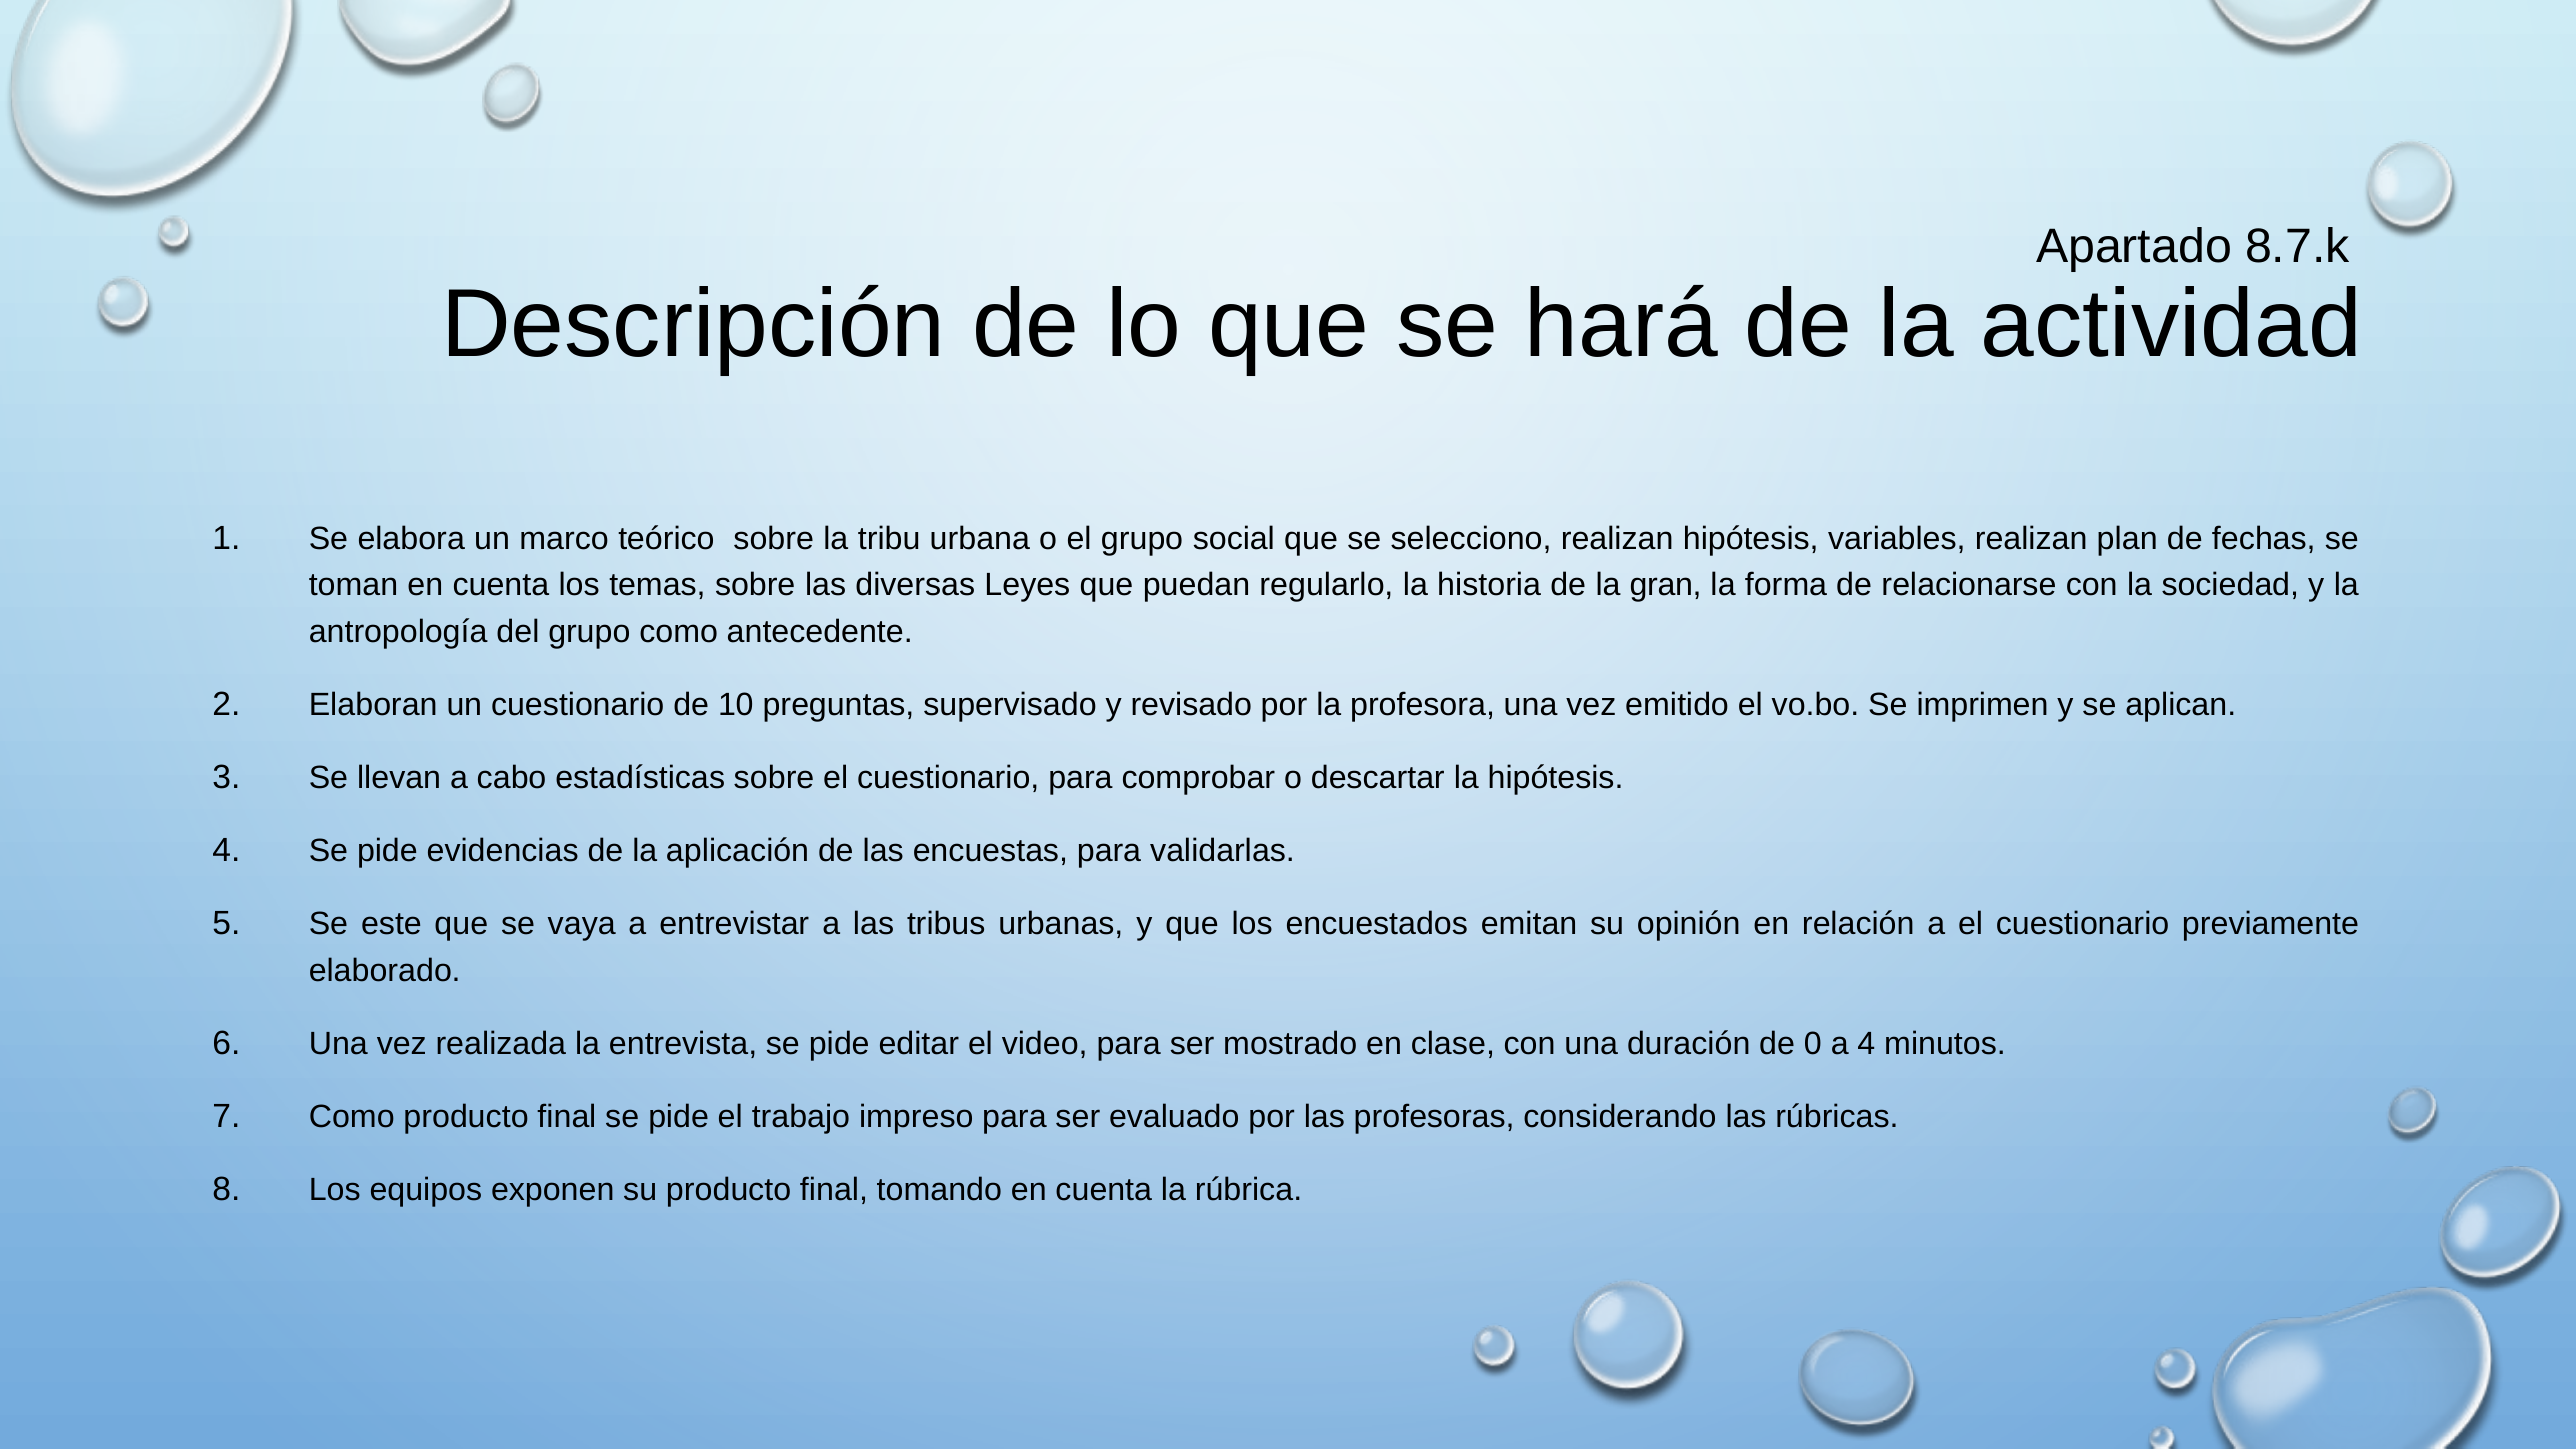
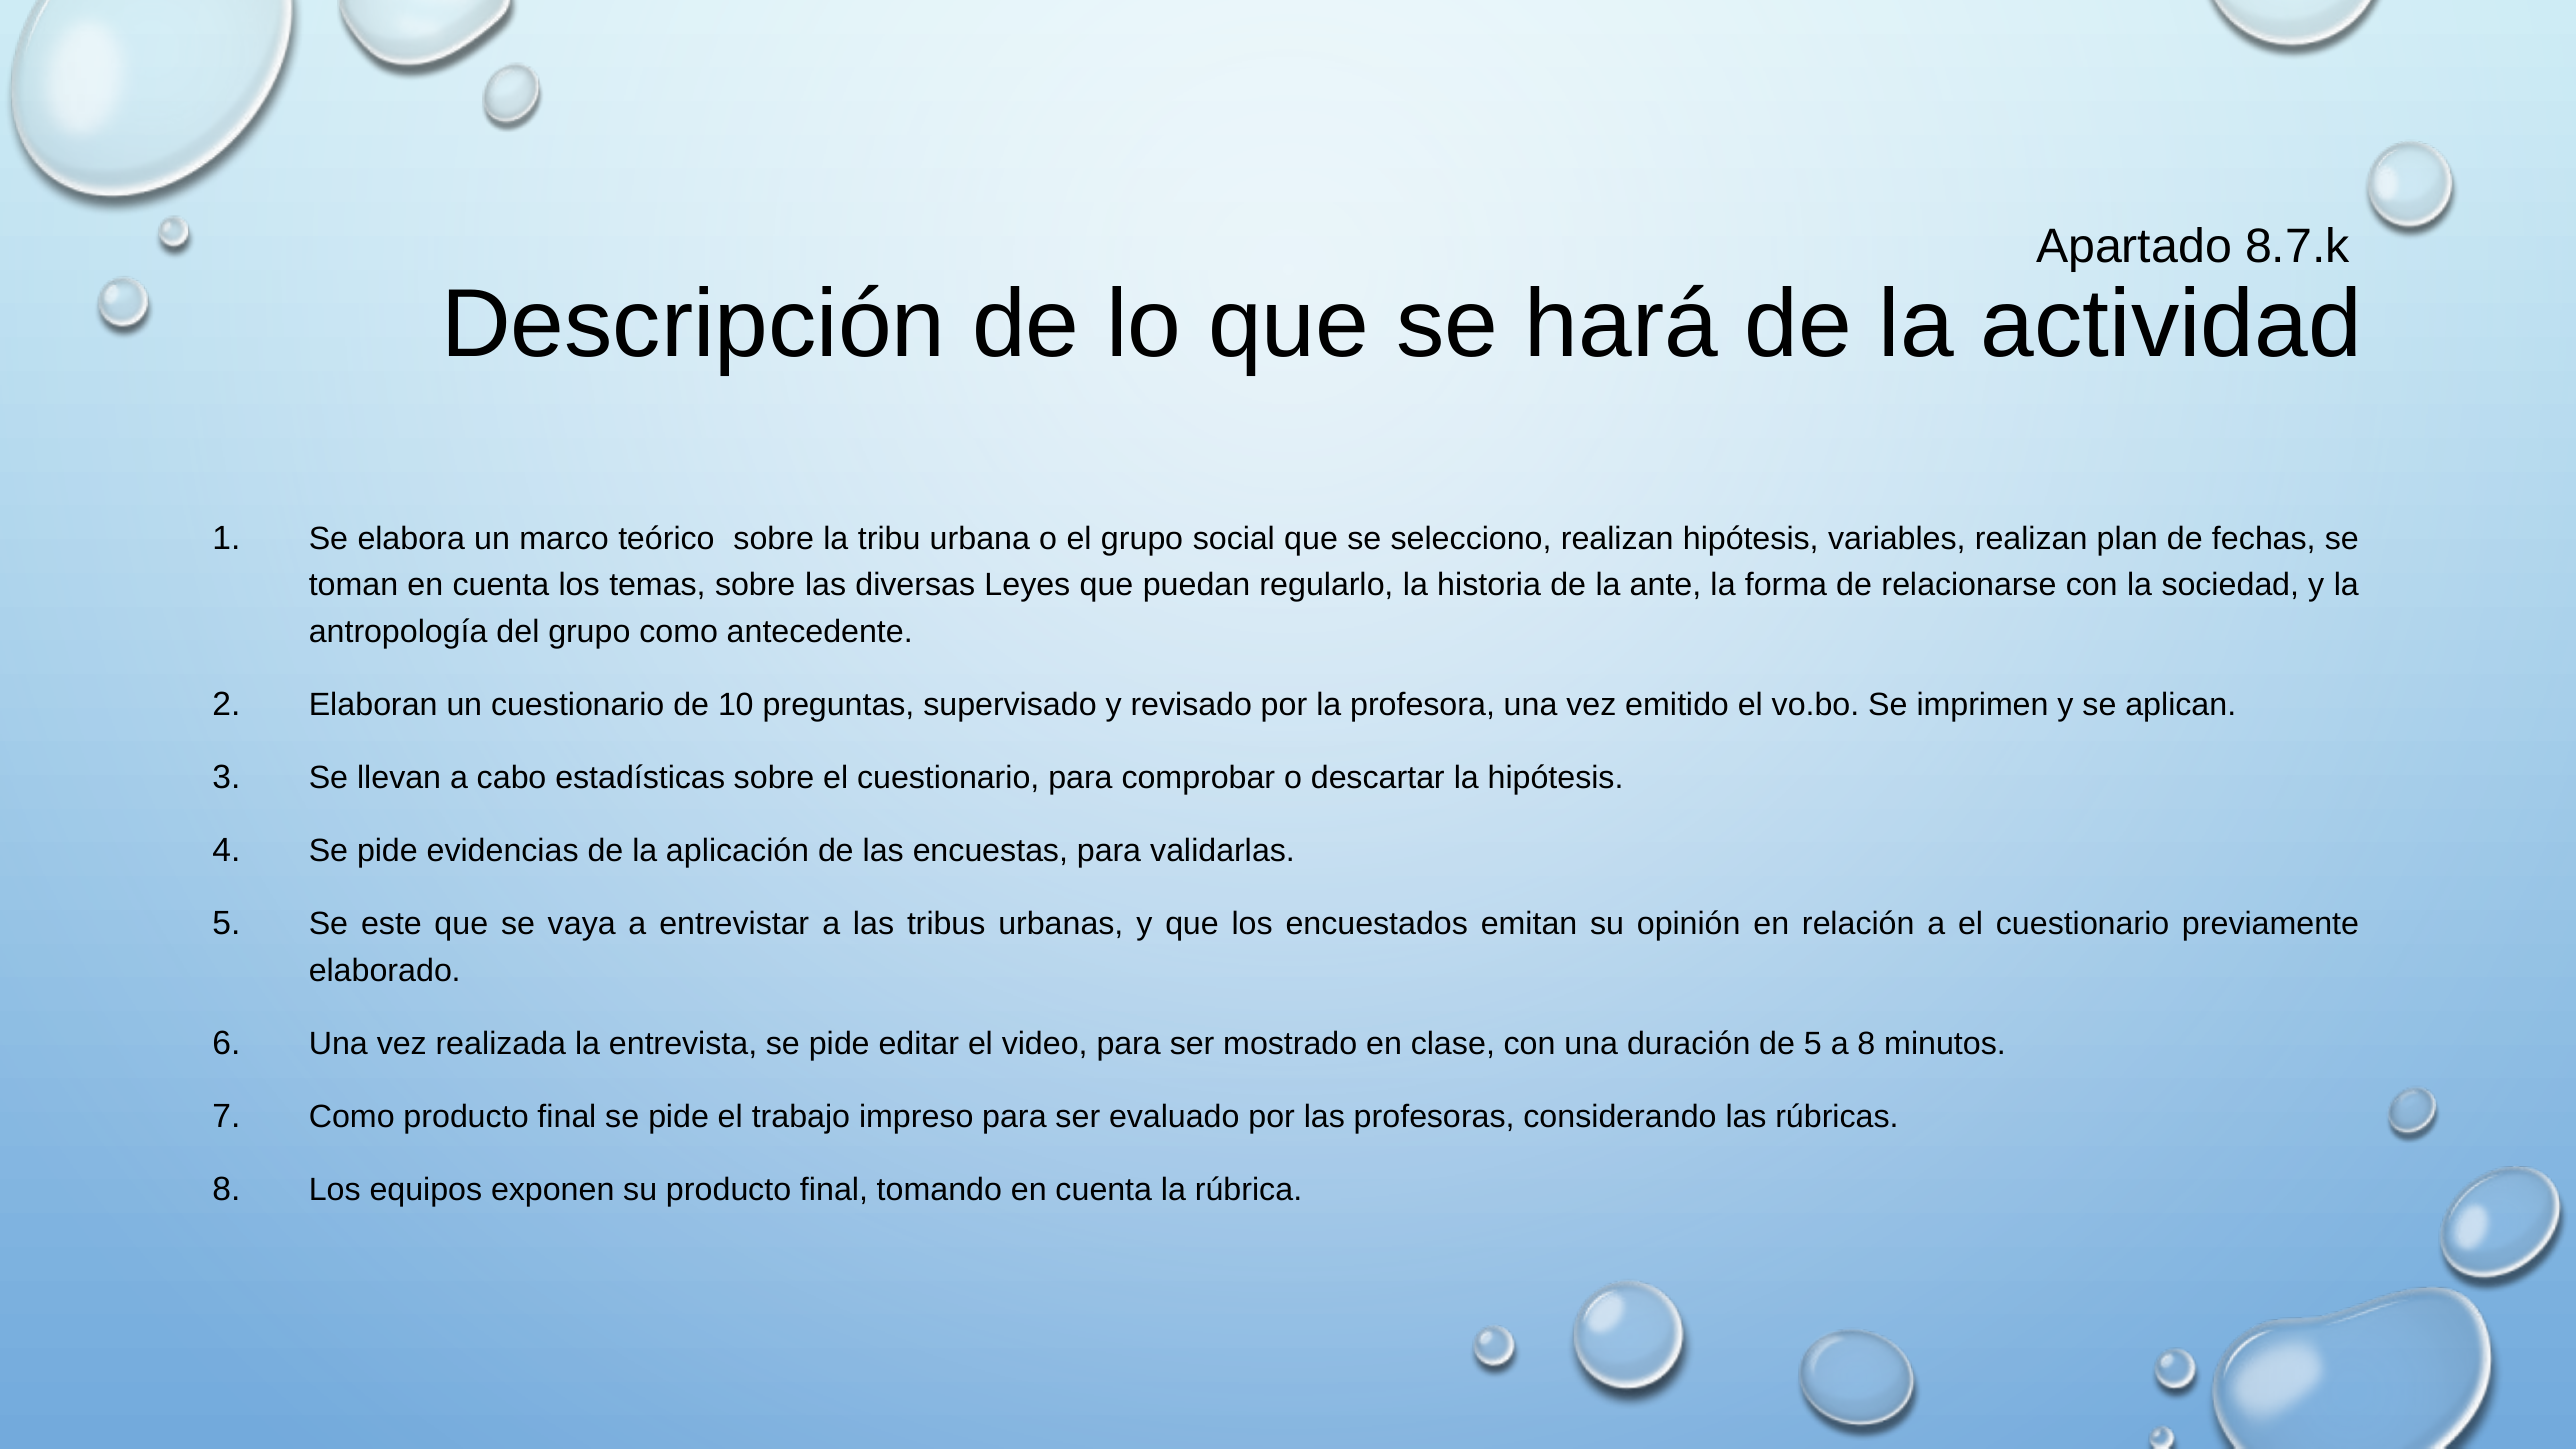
gran: gran -> ante (1665, 585)
de 0: 0 -> 5 (1813, 1044)
a 4: 4 -> 8 (1866, 1044)
